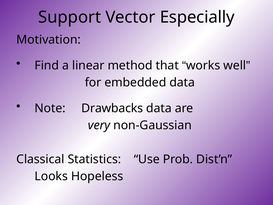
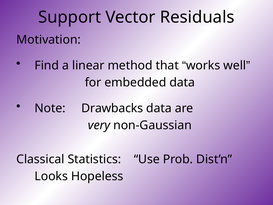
Especially: Especially -> Residuals (197, 17)
